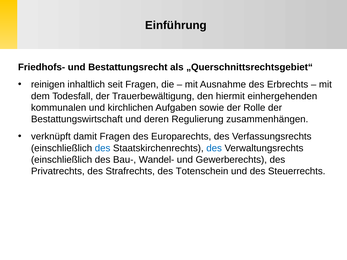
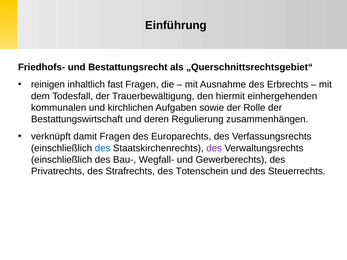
seit: seit -> fast (115, 85)
des colour: blue -> purple (214, 148)
Wandel-: Wandel- -> Wegfall- (156, 160)
